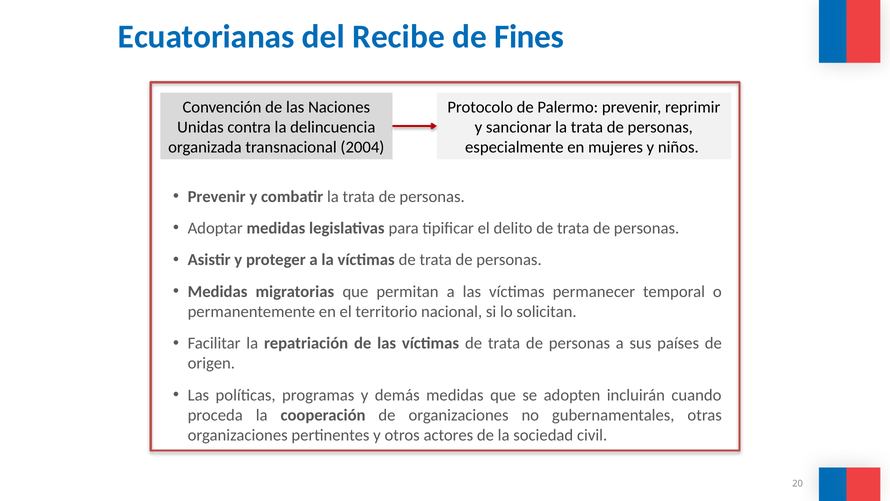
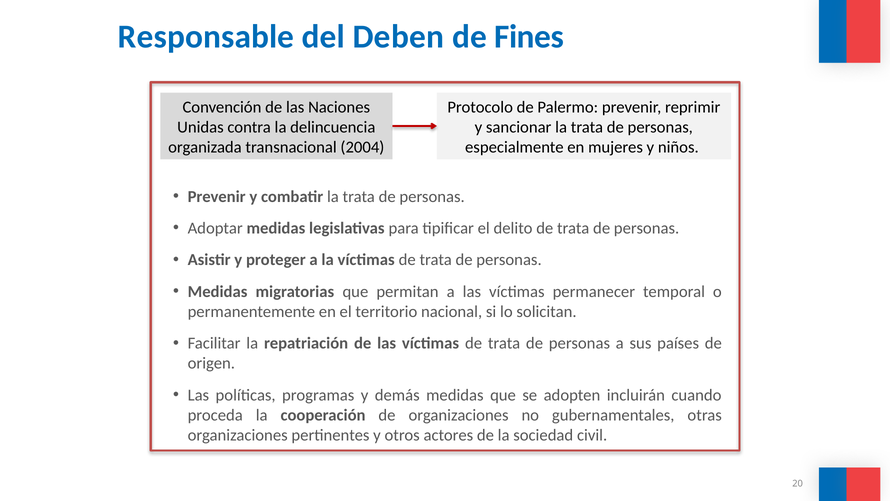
Ecuatorianas: Ecuatorianas -> Responsable (206, 37)
Recibe: Recibe -> Deben (398, 37)
